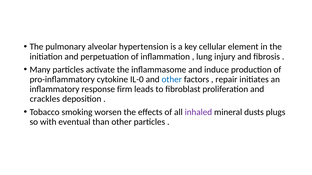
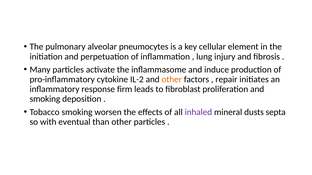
hypertension: hypertension -> pneumocytes (144, 47)
IL-0: IL-0 -> IL-2 (137, 80)
other colour: blue -> orange (172, 80)
crackles: crackles -> smoking (45, 99)
plugs: plugs -> septa (276, 112)
